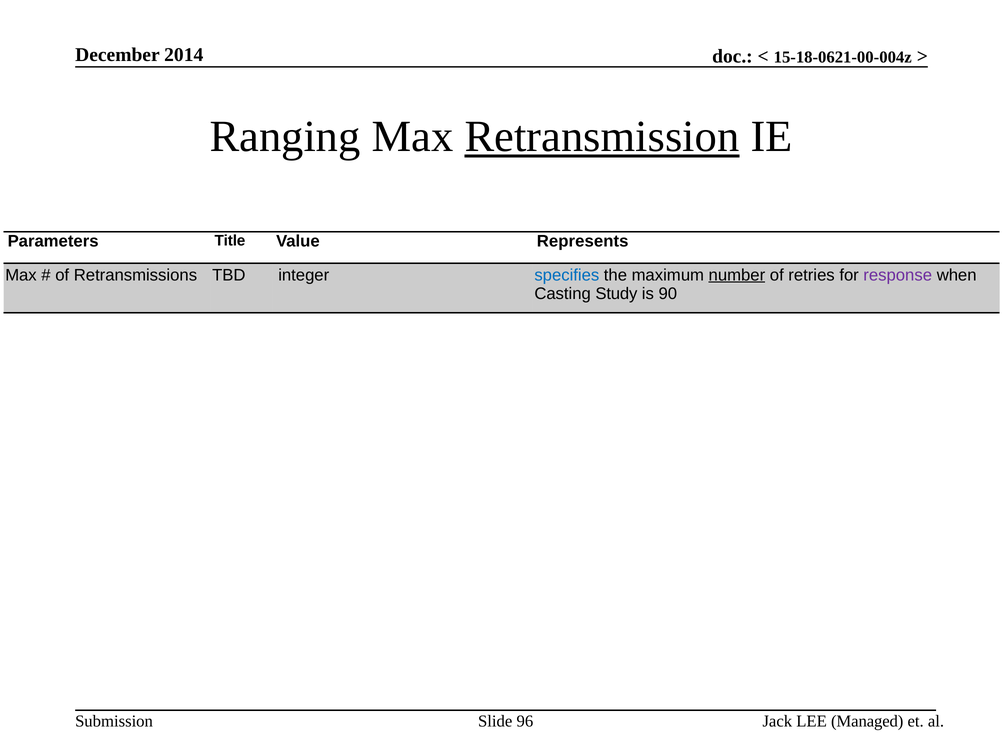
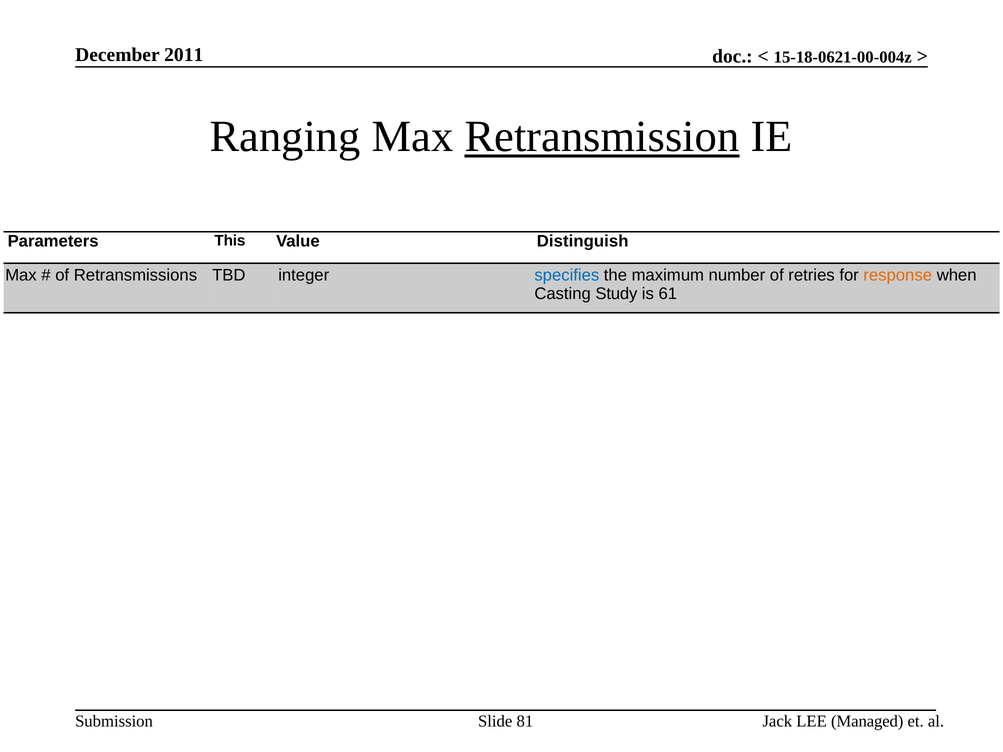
2014: 2014 -> 2011 (184, 55)
Title: Title -> This (230, 241)
Represents: Represents -> Distinguish (583, 241)
number underline: present -> none (737, 275)
response colour: purple -> orange (898, 275)
90: 90 -> 61 (668, 294)
96: 96 -> 81 (525, 721)
